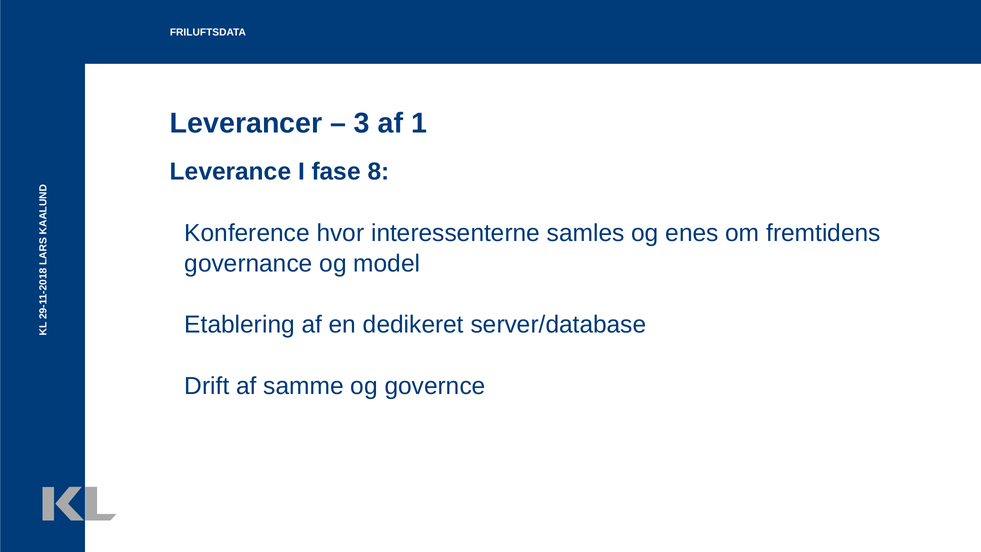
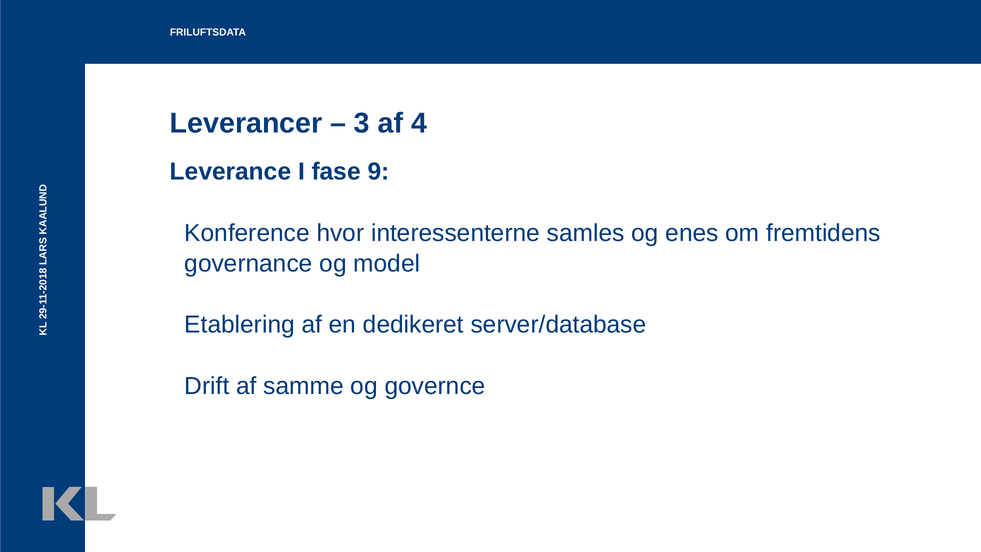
af 1: 1 -> 4 (419, 123)
fase 8: 8 -> 9 (378, 172)
